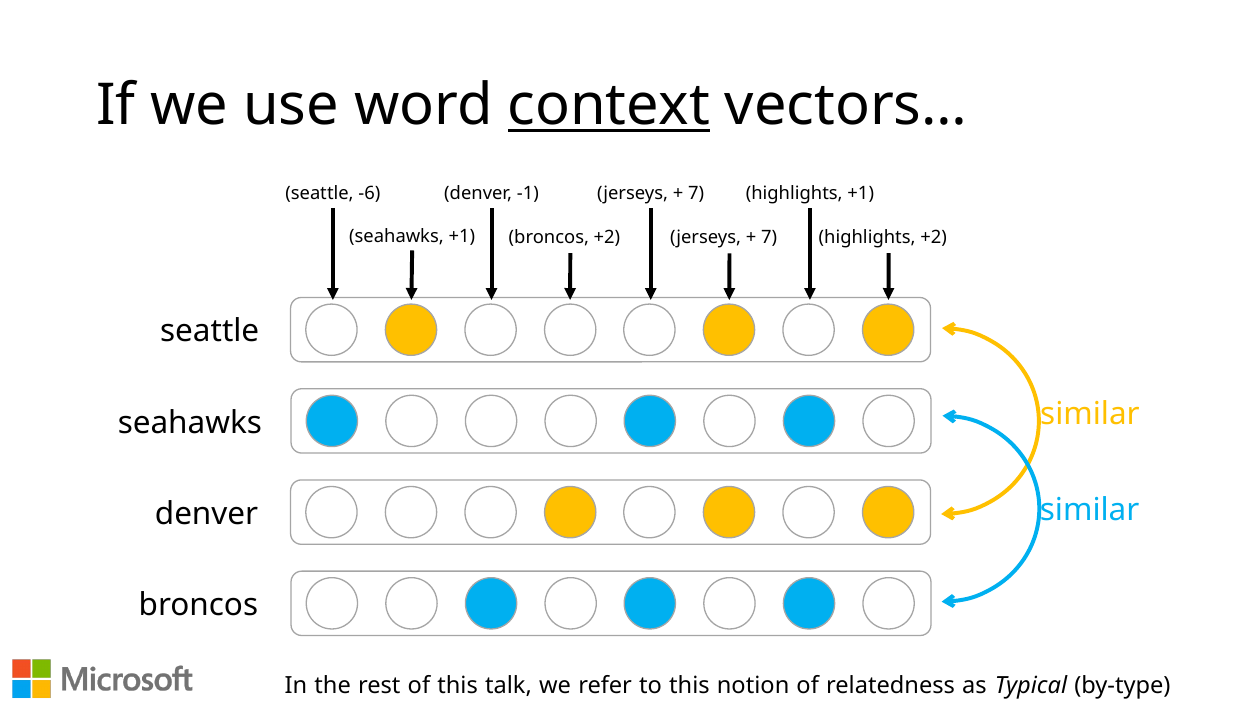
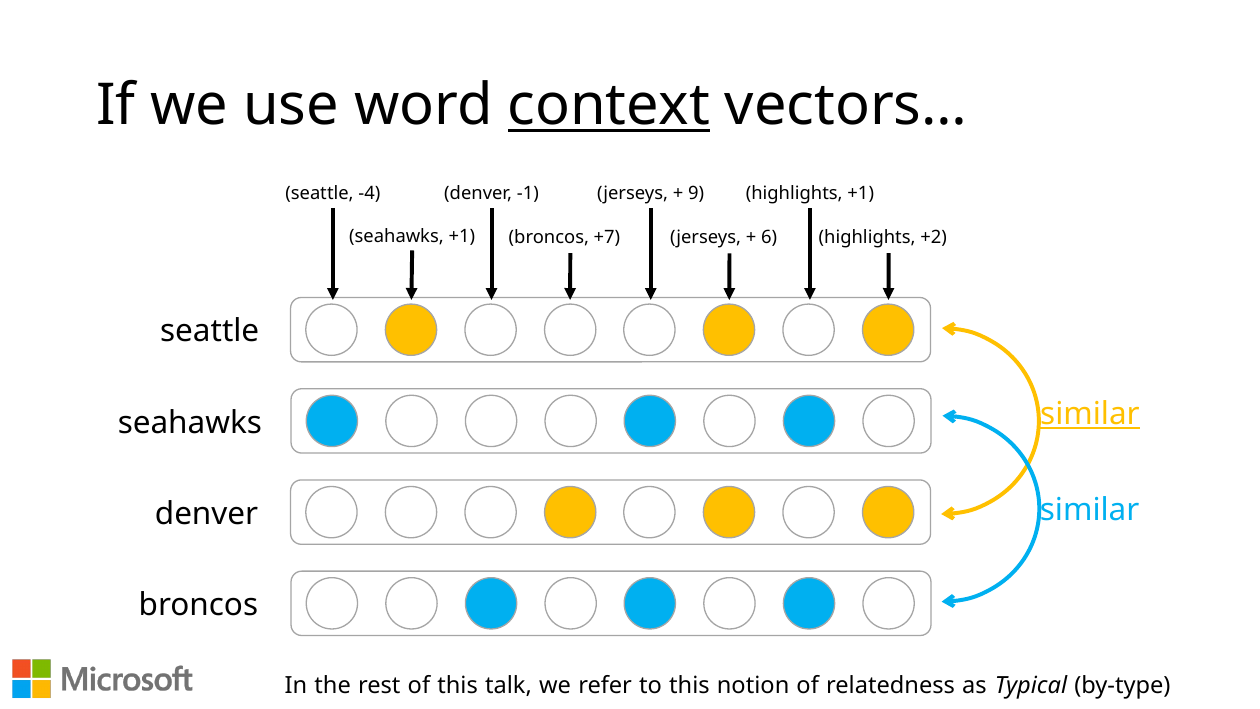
-6: -6 -> -4 (369, 193)
7: 7 -> 9 (696, 194)
broncos +2: +2 -> +7 (607, 237)
7: 7 -> 6 (769, 238)
similar underline: none -> present (1090, 414)
